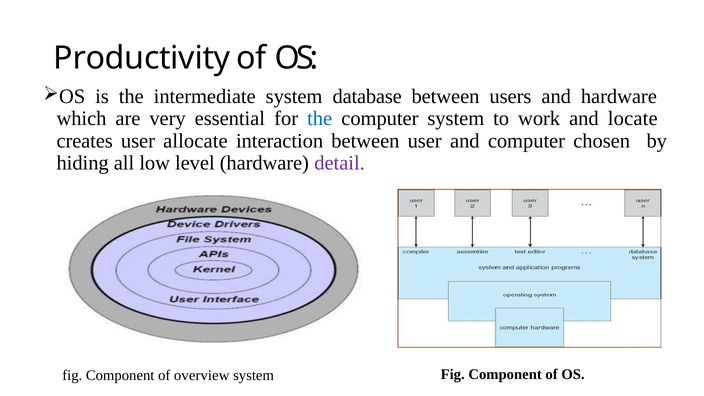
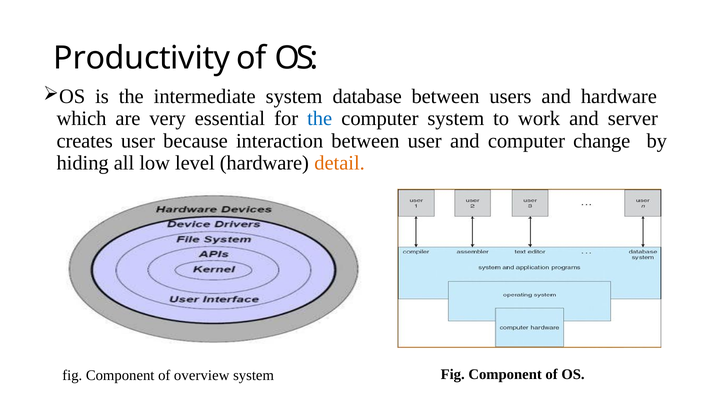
locate: locate -> server (633, 119)
allocate: allocate -> because (196, 141)
chosen: chosen -> change (602, 141)
detail colour: purple -> orange (340, 163)
